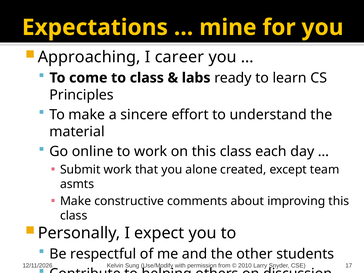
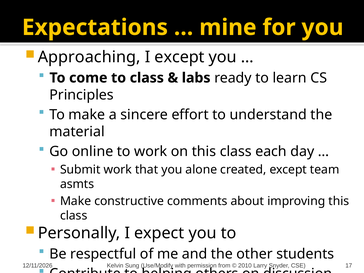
I career: career -> except (180, 57)
